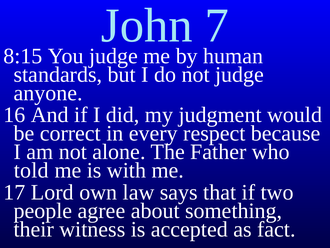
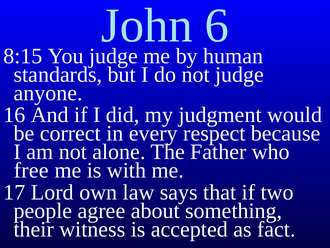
7: 7 -> 6 (217, 25)
told: told -> free (31, 170)
